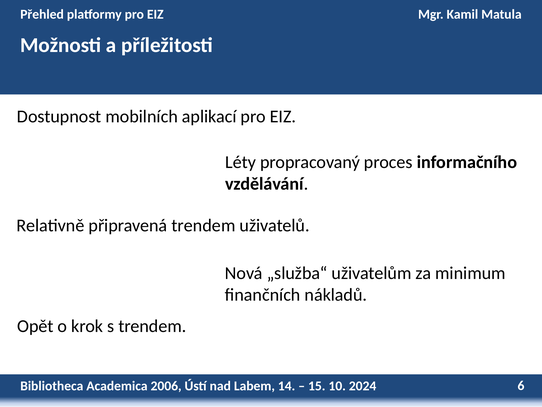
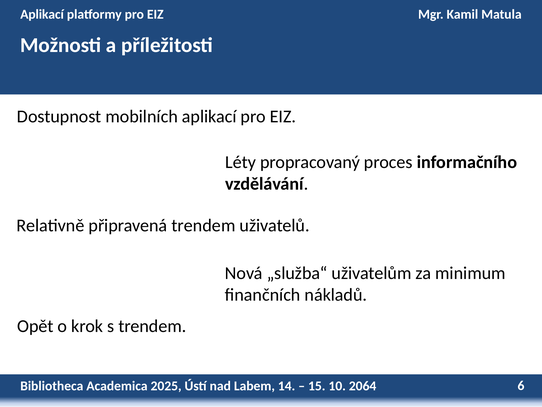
Přehled: Přehled -> Aplikací (42, 14)
2006: 2006 -> 2025 (166, 386)
2024: 2024 -> 2064 (363, 386)
